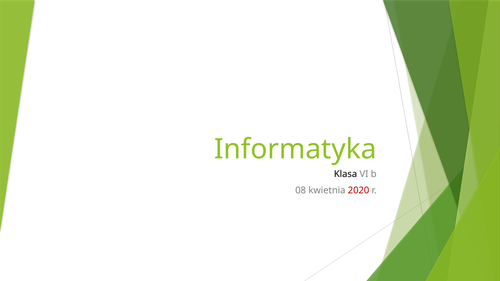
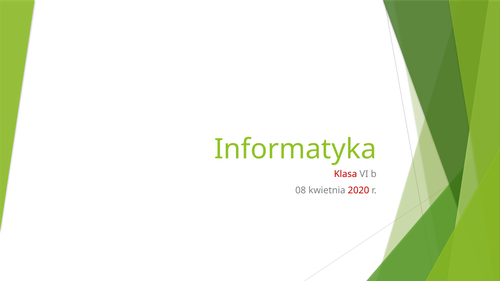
Klasa colour: black -> red (346, 174)
